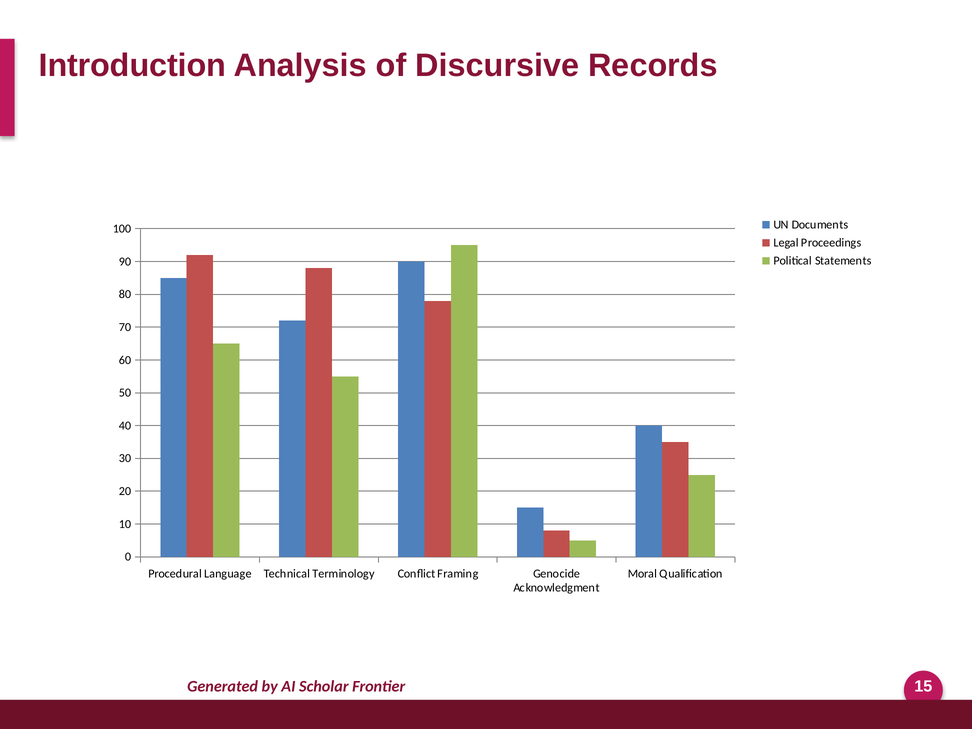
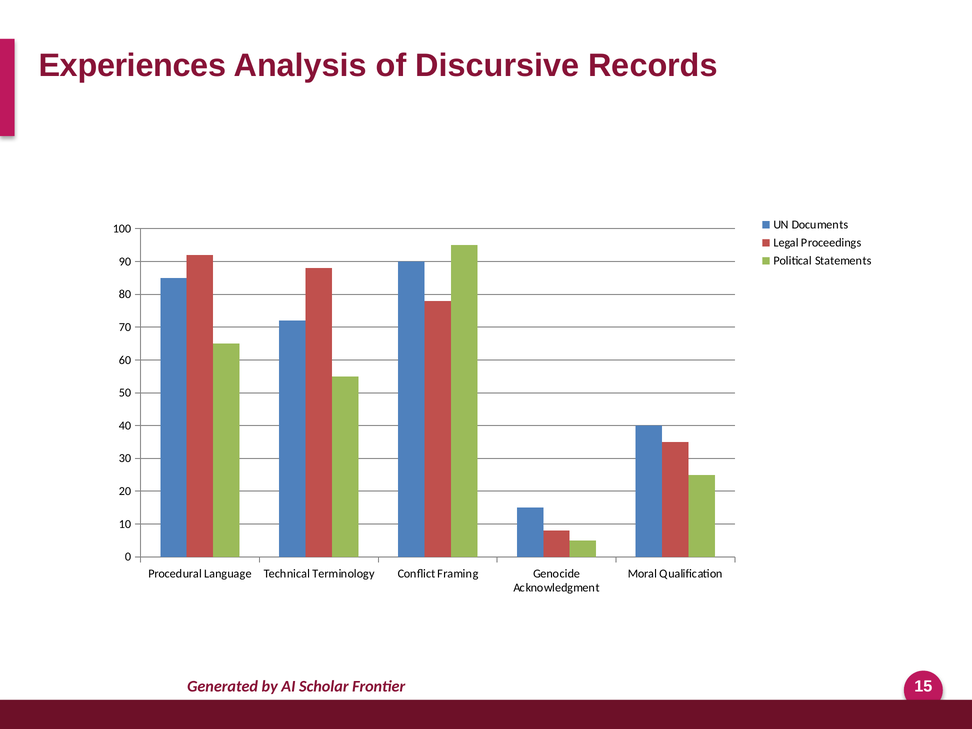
Introduction: Introduction -> Experiences (132, 65)
